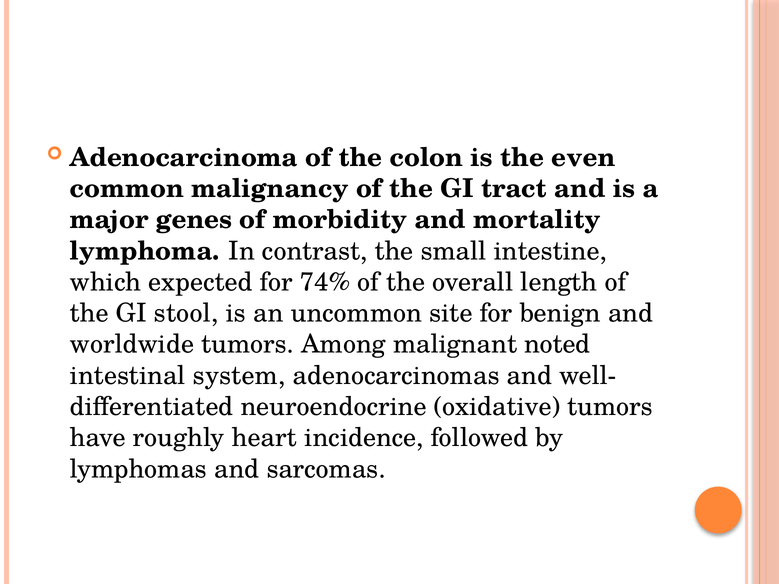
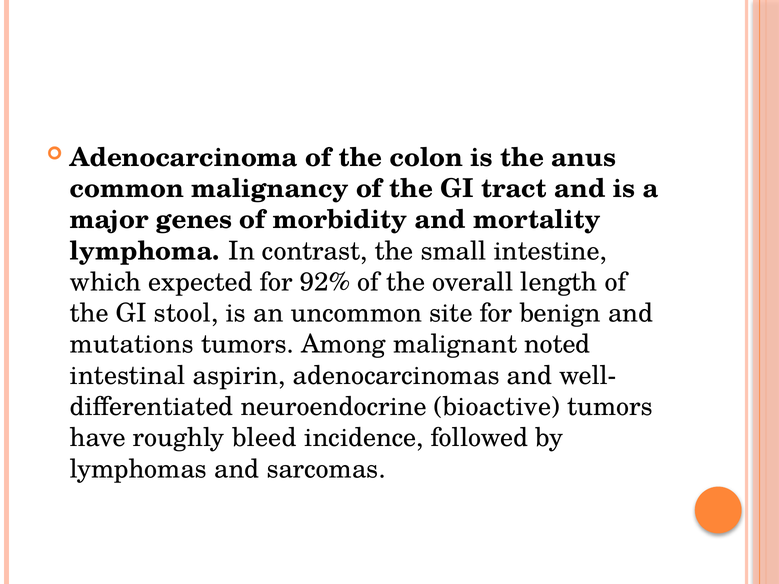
even: even -> anus (584, 158)
74%: 74% -> 92% (325, 282)
worldwide: worldwide -> mutations (132, 345)
system: system -> aspirin (239, 376)
oxidative: oxidative -> bioactive (497, 407)
heart: heart -> bleed (264, 438)
